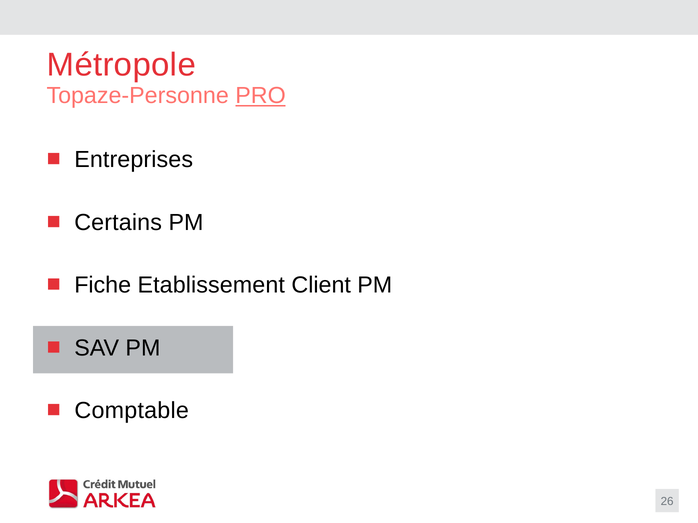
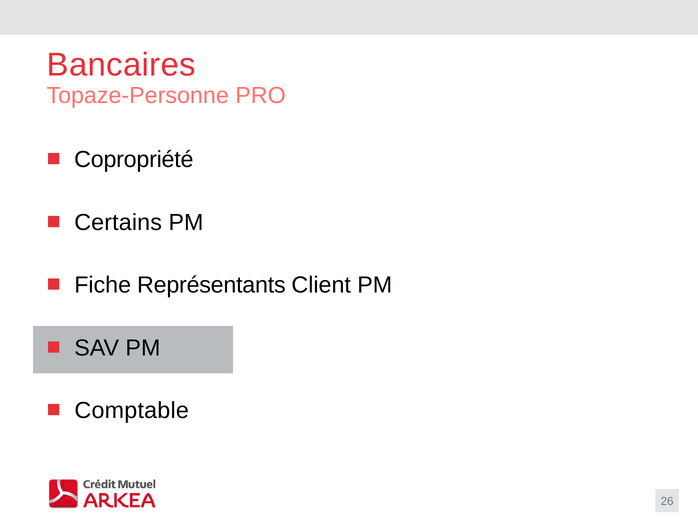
Métropole: Métropole -> Bancaires (121, 65)
PRO underline: present -> none (261, 96)
Entreprises: Entreprises -> Copropriété (134, 160)
Etablissement: Etablissement -> Représentants (211, 285)
